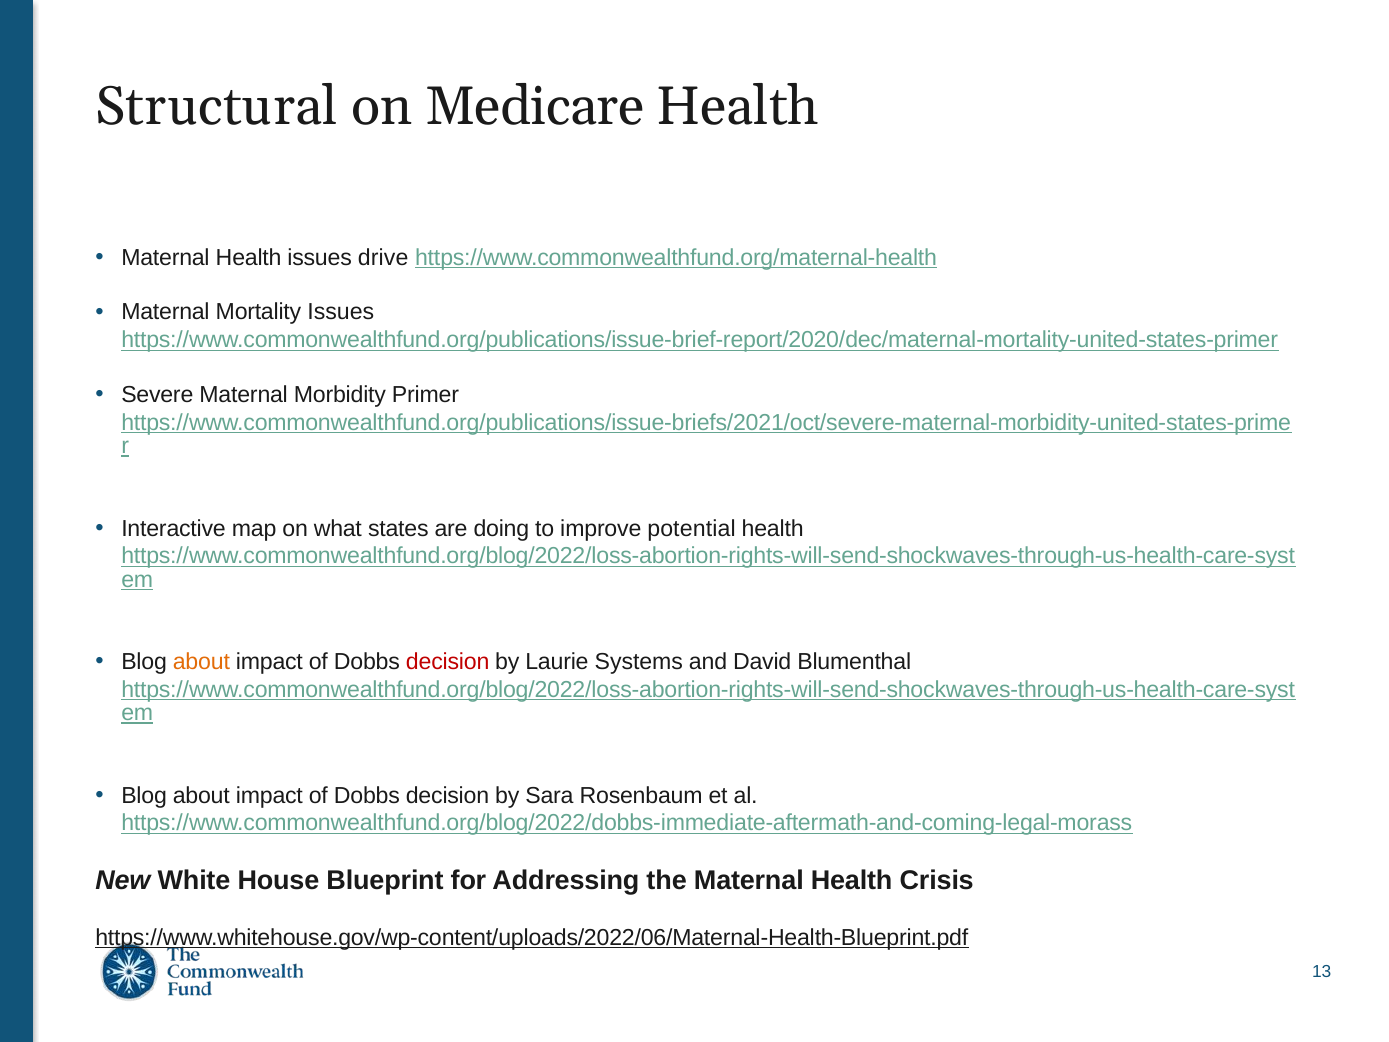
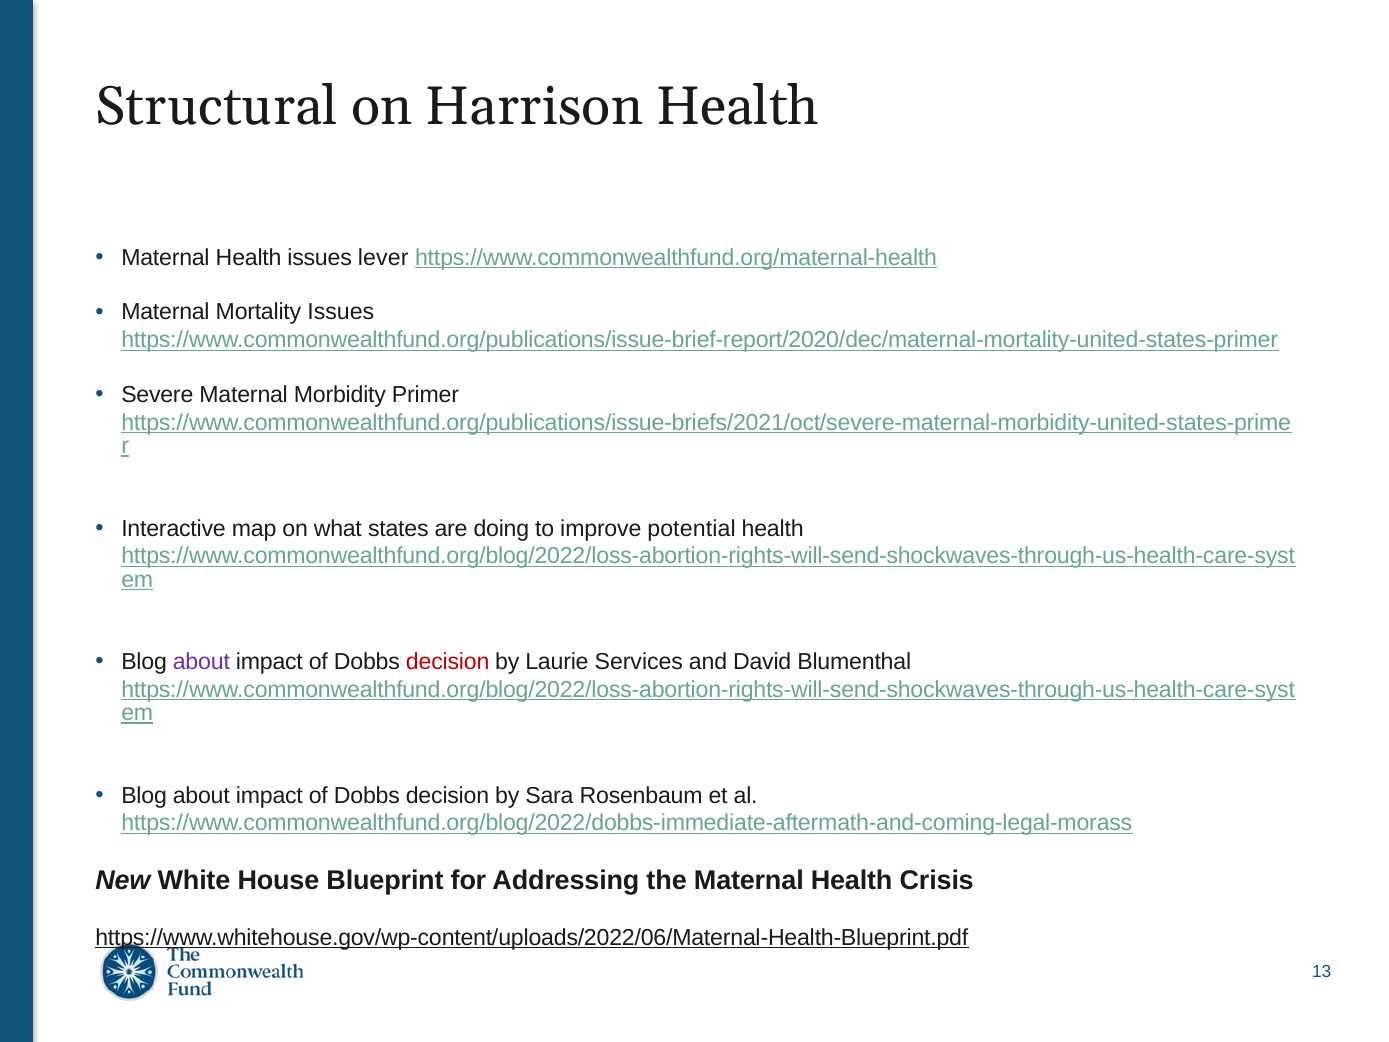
Medicare: Medicare -> Harrison (534, 107)
drive: drive -> lever (383, 257)
about colour: orange -> purple (201, 662)
Systems: Systems -> Services (639, 662)
